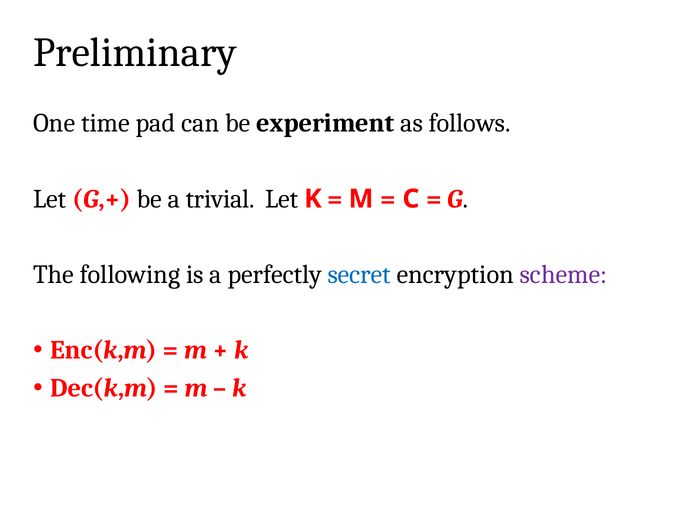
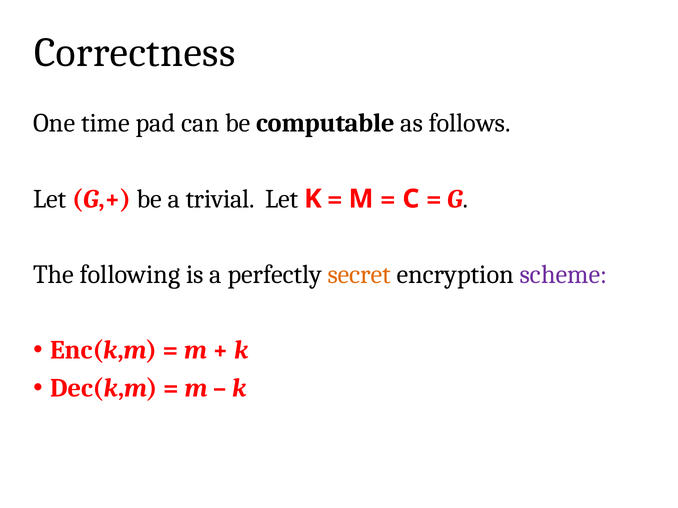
Preliminary: Preliminary -> Correctness (135, 53)
experiment: experiment -> computable (325, 123)
secret colour: blue -> orange (359, 275)
